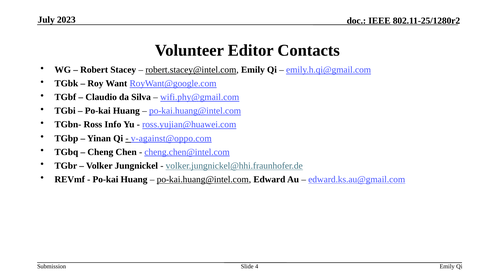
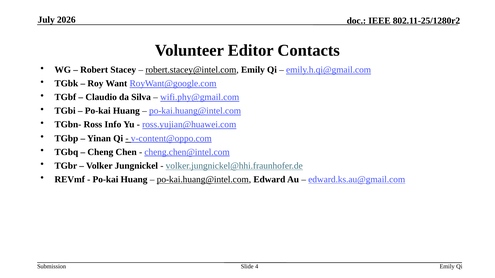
2023: 2023 -> 2026 (66, 20)
v-against@oppo.com: v-against@oppo.com -> v-content@oppo.com (171, 139)
